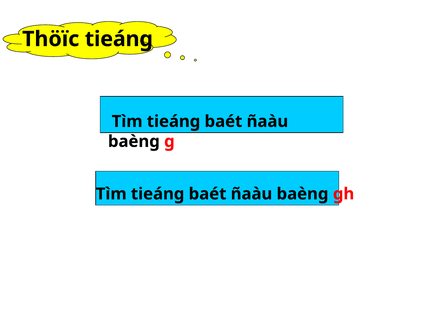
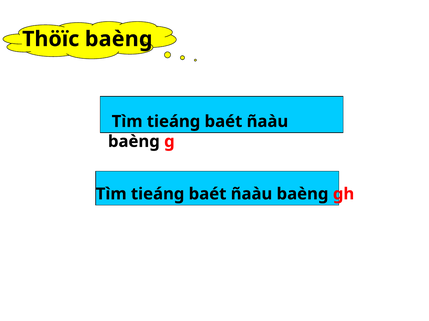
Thöïc tieáng: tieáng -> baèng (119, 39)
